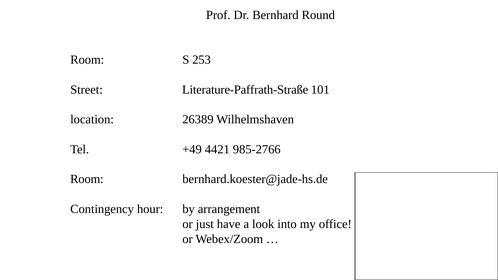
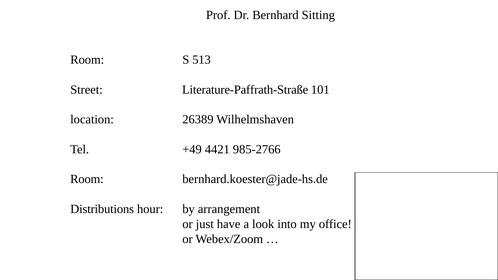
Round: Round -> Sitting (318, 15)
253: 253 -> 513 (202, 60)
Contingency: Contingency -> Distributions (102, 209)
